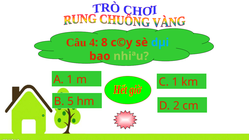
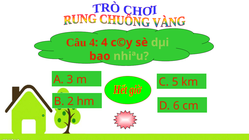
8: 8 -> 4 (104, 43)
dµi colour: light blue -> light green (160, 43)
A 1: 1 -> 3 (70, 80)
C 1: 1 -> 5 (175, 82)
5: 5 -> 2 (71, 101)
2: 2 -> 6 (176, 106)
